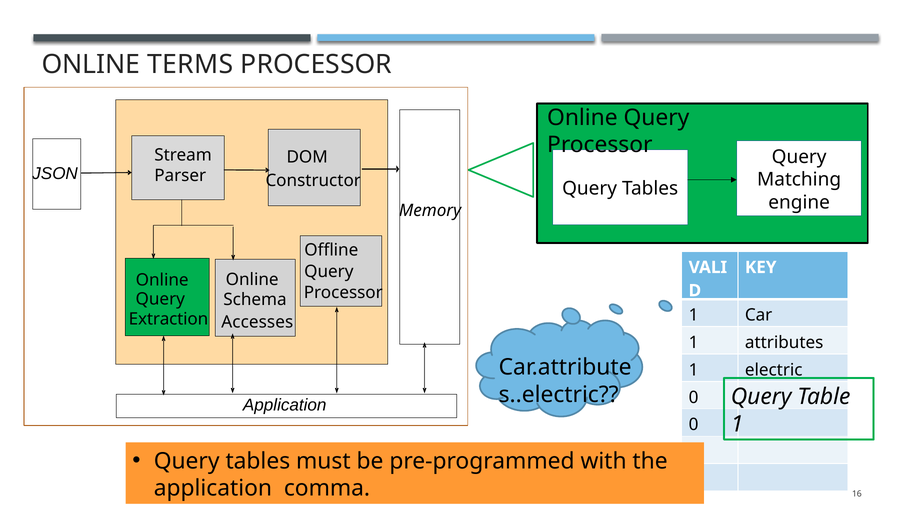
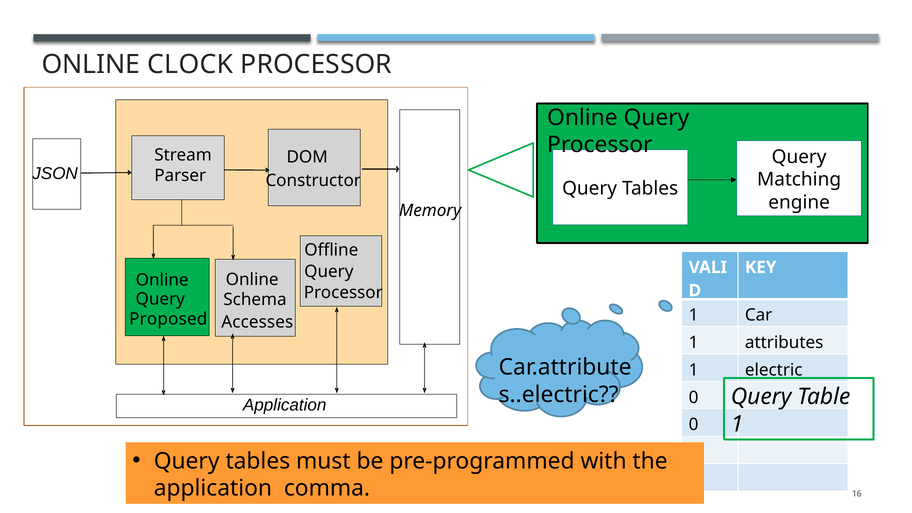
TERMS: TERMS -> CLOCK (190, 64)
Extraction: Extraction -> Proposed (168, 319)
